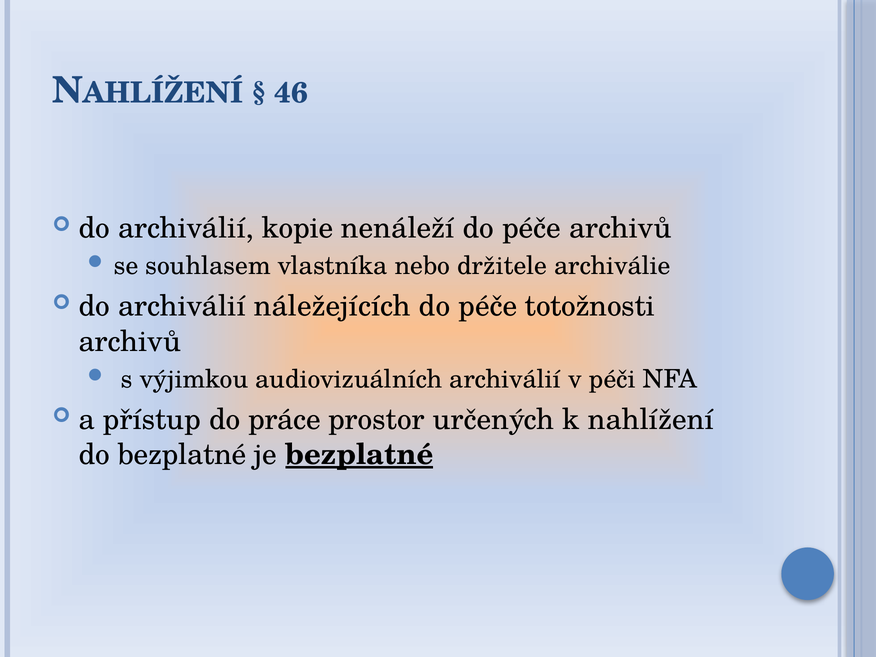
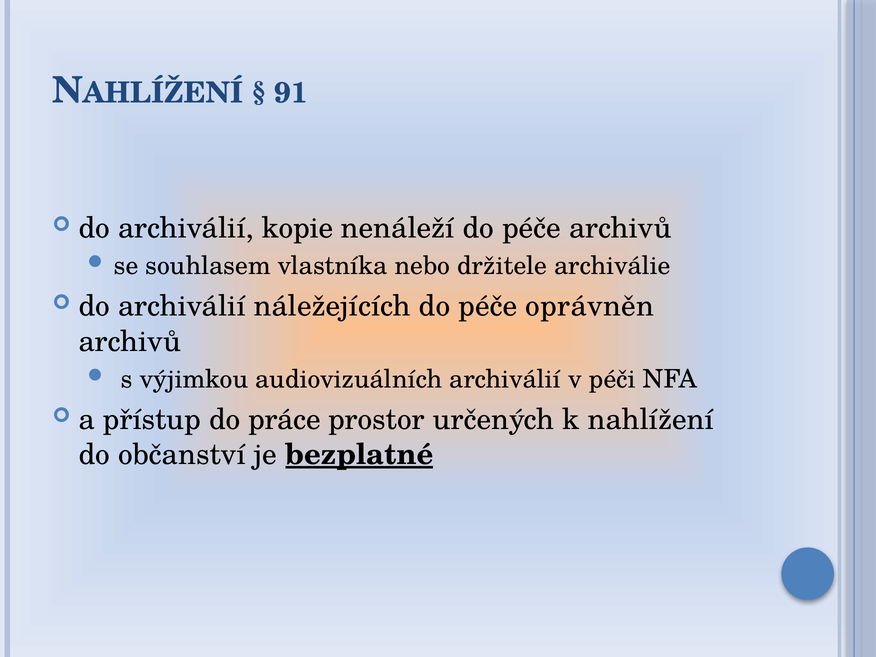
46: 46 -> 91 (291, 93)
totožnosti: totožnosti -> oprávněn (590, 306)
do bezplatné: bezplatné -> občanství (182, 455)
